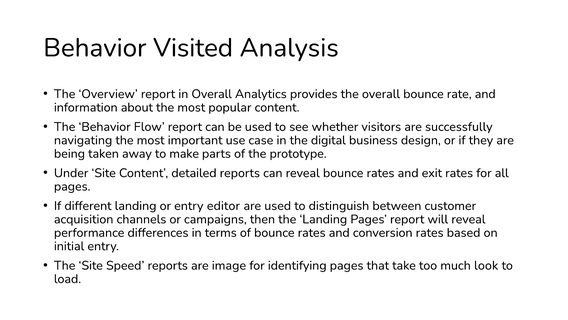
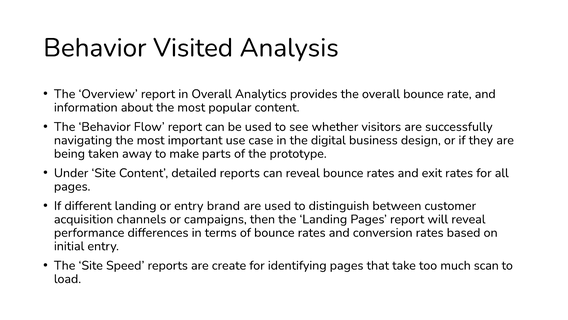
editor: editor -> brand (223, 205)
image: image -> create (229, 265)
look: look -> scan (486, 265)
